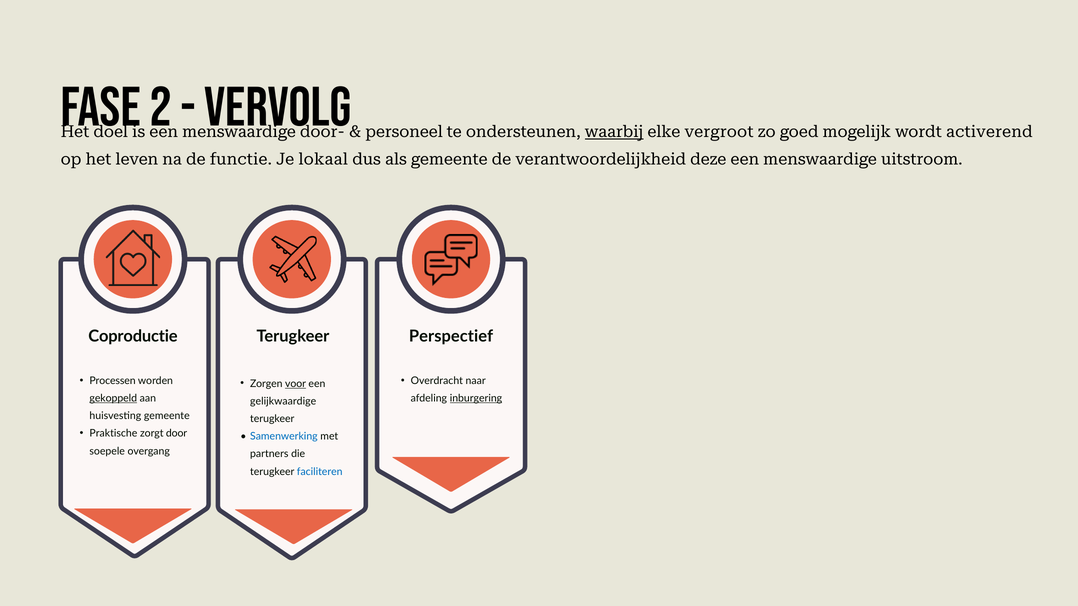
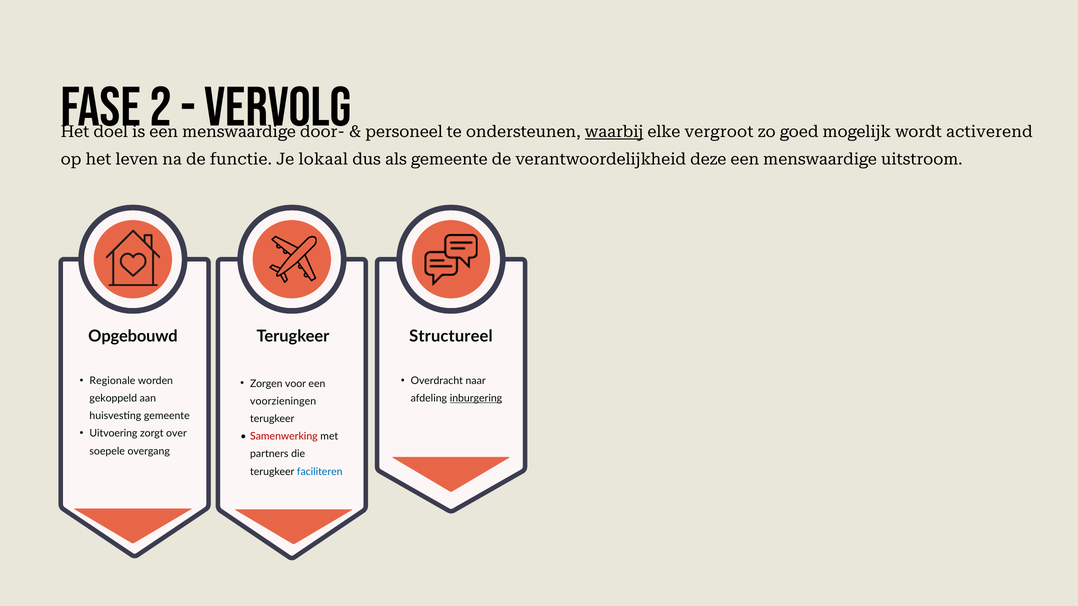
Coproductie: Coproductie -> Opgebouwd (133, 336)
Perspectief: Perspectief -> Structureel (451, 336)
Processen: Processen -> Regionale (112, 381)
voor underline: present -> none (296, 384)
gekoppeld underline: present -> none (113, 399)
gelijkwaardige: gelijkwaardige -> voorzieningen (283, 401)
Praktische: Praktische -> Uitvoering (113, 434)
door: door -> over (176, 434)
Samenwerking colour: blue -> red (284, 437)
